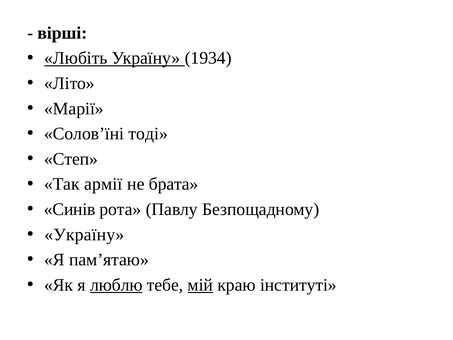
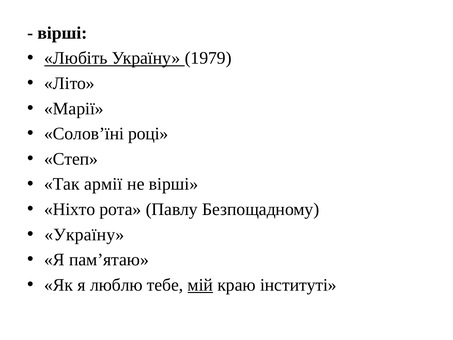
1934: 1934 -> 1979 (208, 58)
тоді: тоді -> році (148, 134)
не брата: брата -> вірші (174, 184)
Синів: Синів -> Ніхто (70, 209)
люблю underline: present -> none (116, 285)
